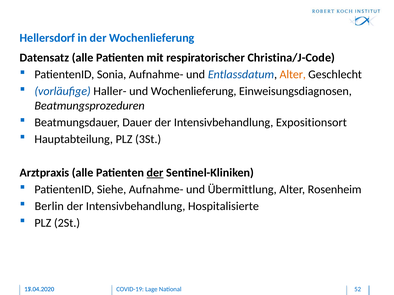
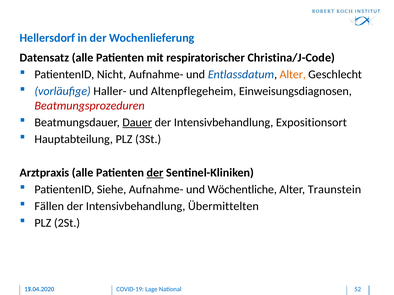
Sonia: Sonia -> Nicht (112, 75)
und Wochenlieferung: Wochenlieferung -> Altenpflegeheim (194, 91)
Beatmungsprozeduren colour: black -> red (90, 106)
Dauer underline: none -> present (137, 123)
Übermittlung: Übermittlung -> Wöchentliche (242, 190)
Rosenheim: Rosenheim -> Traunstein (334, 190)
Berlin: Berlin -> Fällen (49, 207)
Hospitalisierte: Hospitalisierte -> Übermittelten (223, 207)
